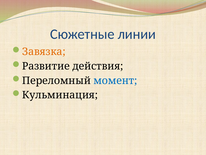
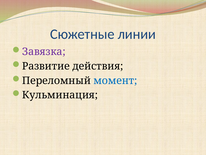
Завязка colour: orange -> purple (44, 52)
